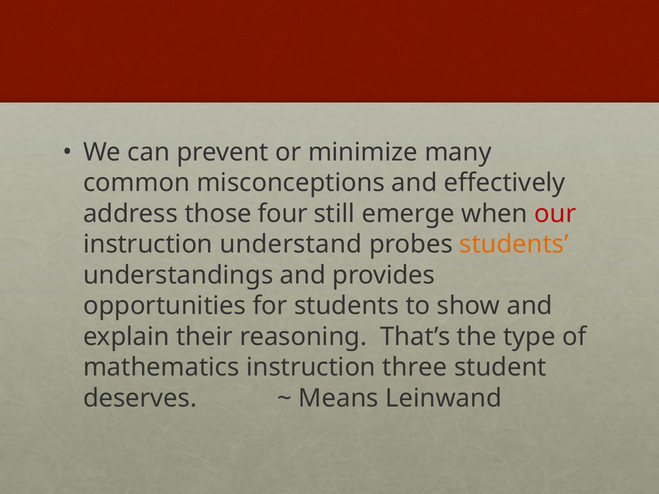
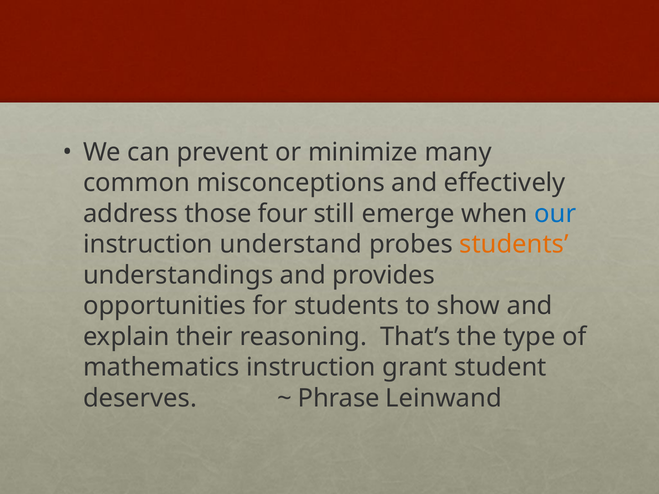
our colour: red -> blue (555, 214)
three: three -> grant (415, 368)
Means: Means -> Phrase (339, 398)
